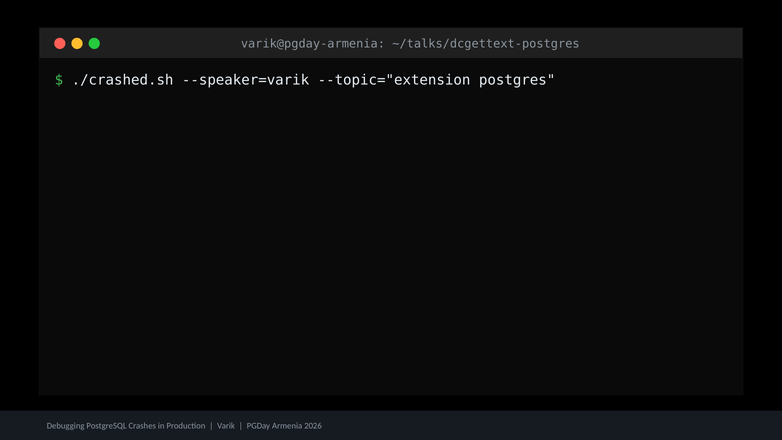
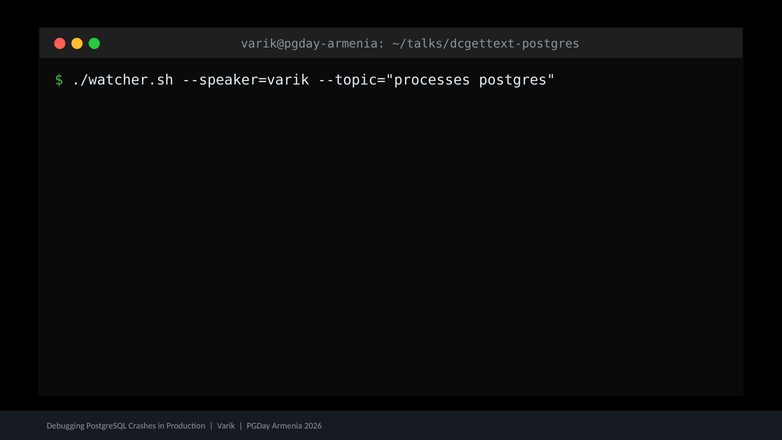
./crashed.sh: ./crashed.sh -> ./watcher.sh (123, 80)
--topic="extension: --topic="extension -> --topic="processes (394, 80)
